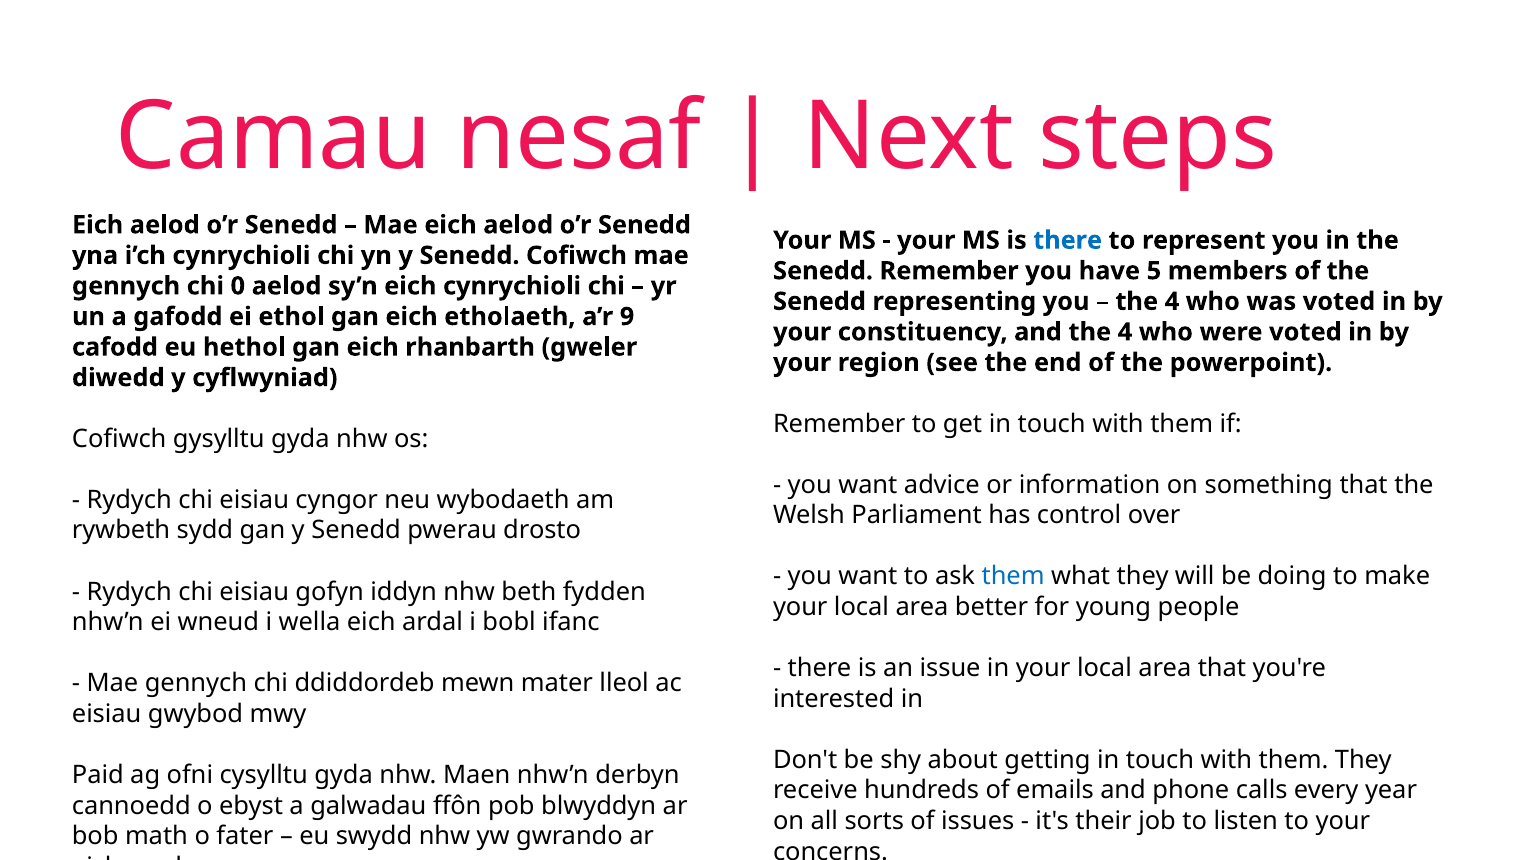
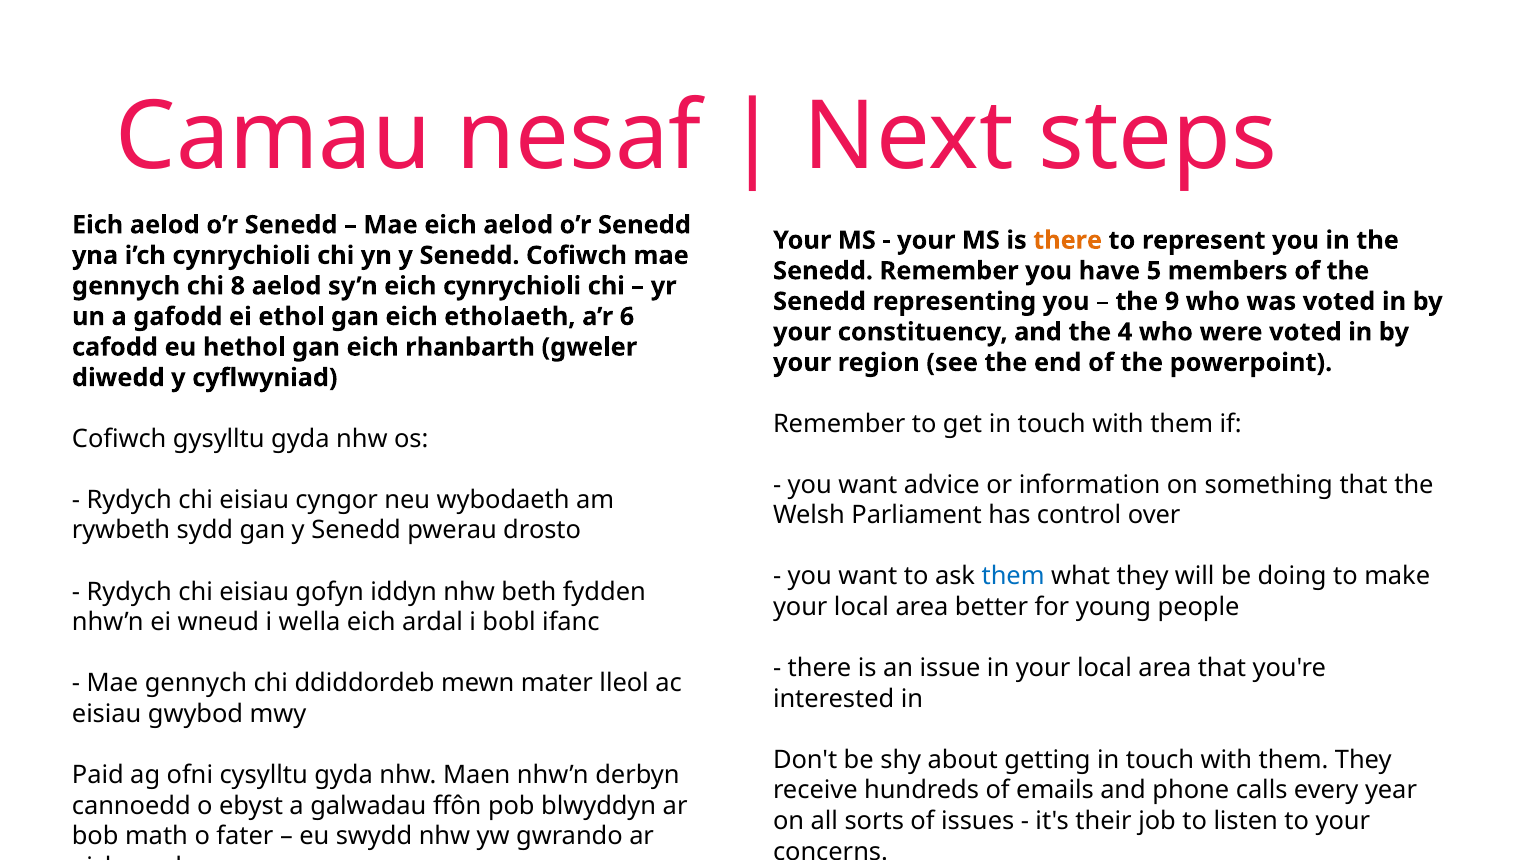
there colour: blue -> orange (1068, 240)
0: 0 -> 8 (238, 286)
4: 4 -> 9 (1172, 301)
9: 9 -> 6 (627, 317)
